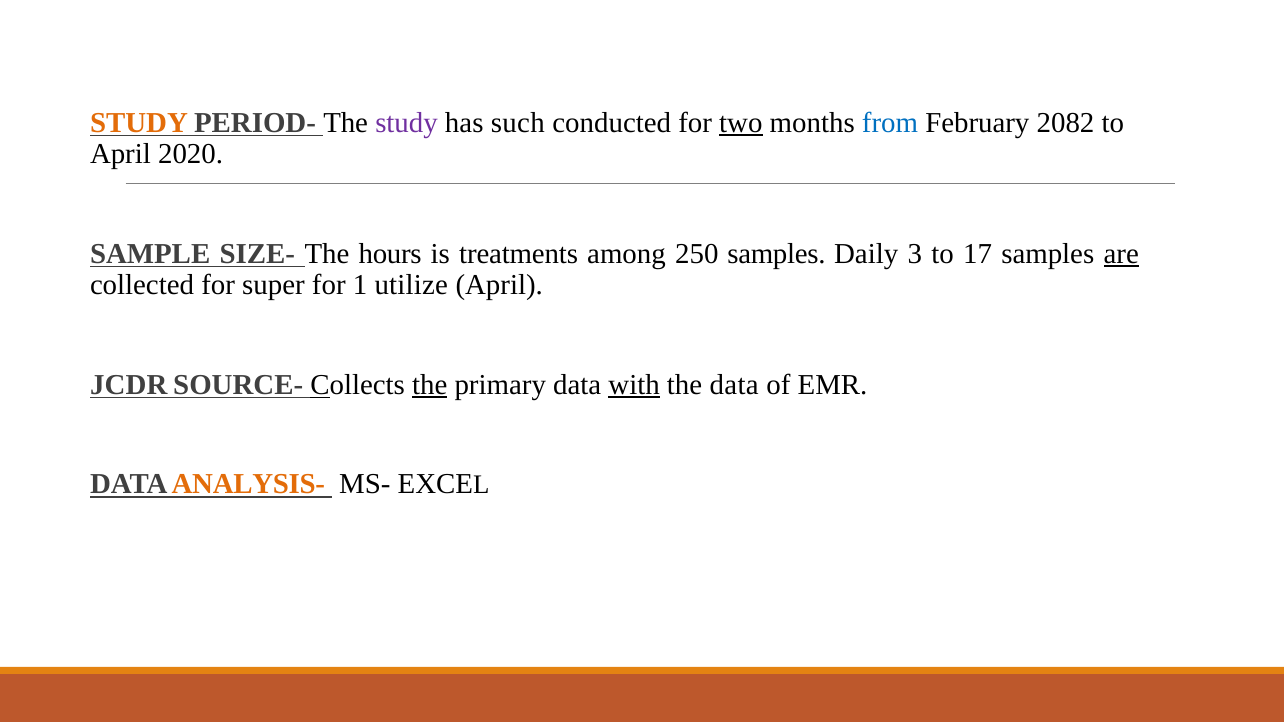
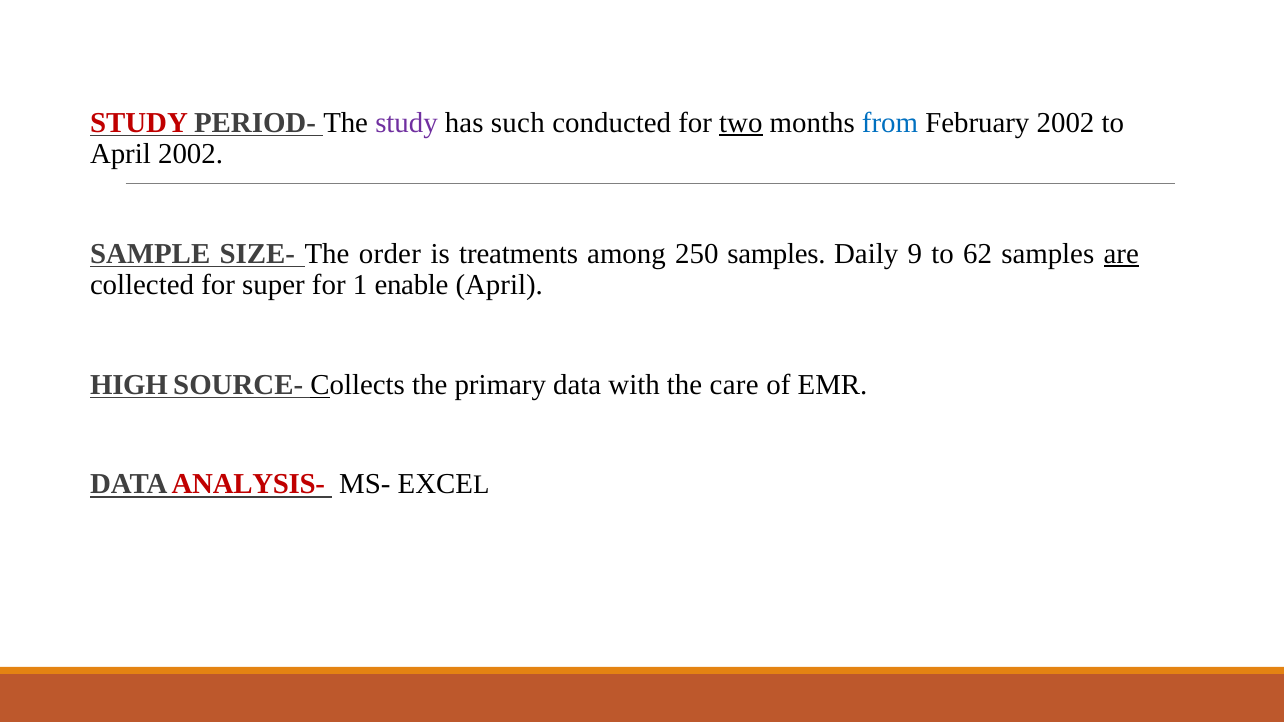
STUDY colour: orange -> red (139, 123)
February 2082: 2082 -> 2002 (1066, 123)
April 2020: 2020 -> 2002 (191, 154)
hours: hours -> order (390, 254)
3: 3 -> 9 (915, 254)
17: 17 -> 62 (978, 254)
utilize: utilize -> enable (412, 285)
JCDR: JCDR -> HIGH (129, 385)
the underline: present -> none (430, 385)
with underline: present -> none (634, 385)
the data: data -> care (734, 385)
ANALYSIS- colour: orange -> red (248, 485)
